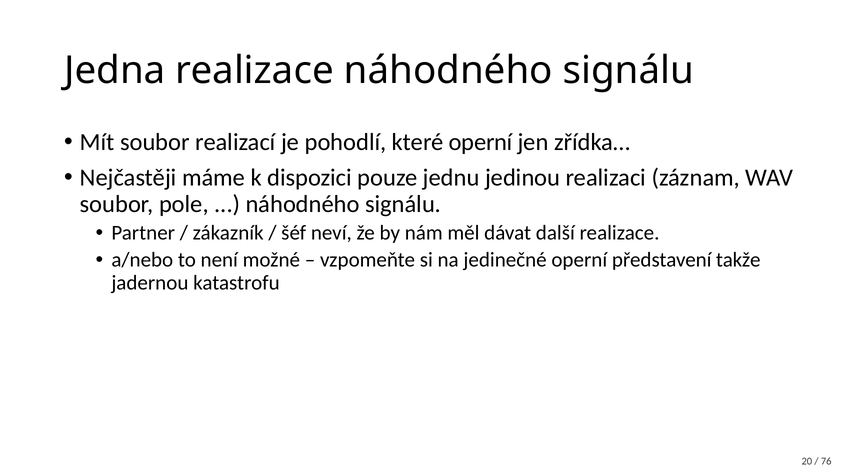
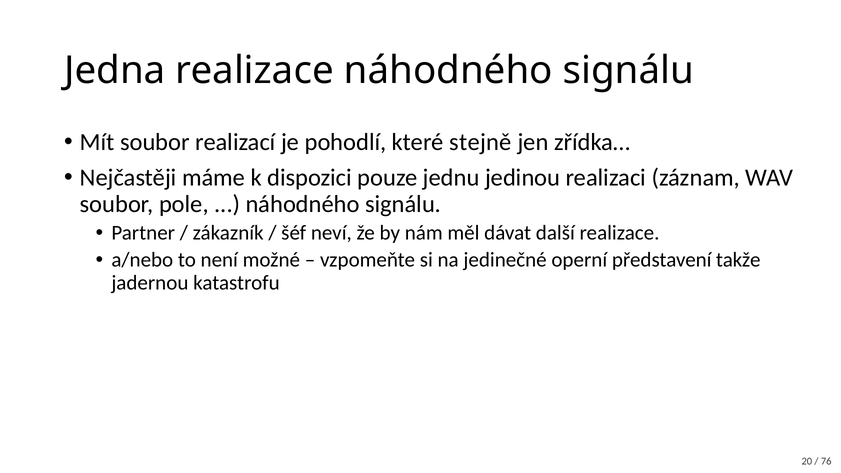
které operní: operní -> stejně (480, 142)
